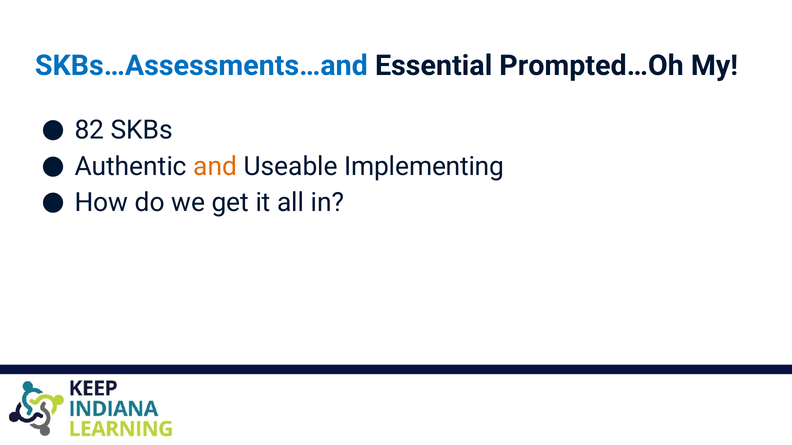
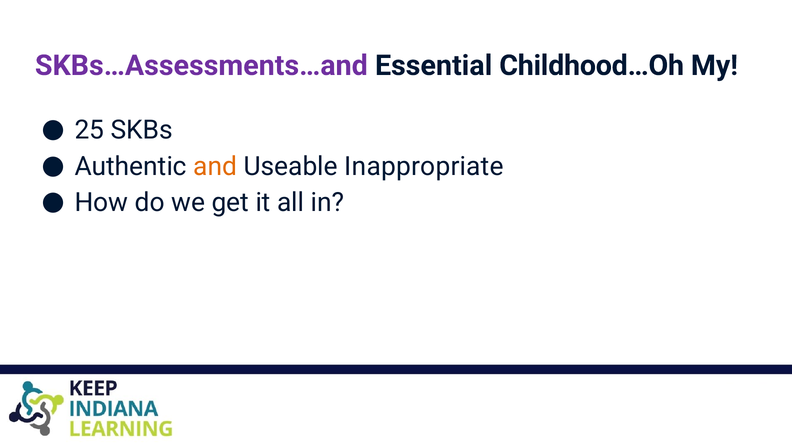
SKBs…Assessments…and colour: blue -> purple (201, 66)
Prompted…Oh: Prompted…Oh -> Childhood…Oh (592, 66)
82: 82 -> 25 (89, 130)
Implementing: Implementing -> Inappropriate (424, 167)
